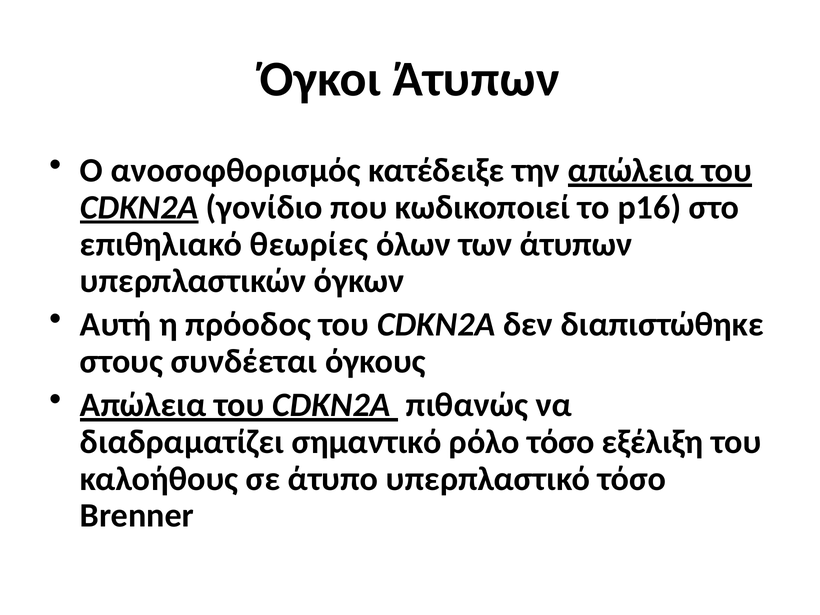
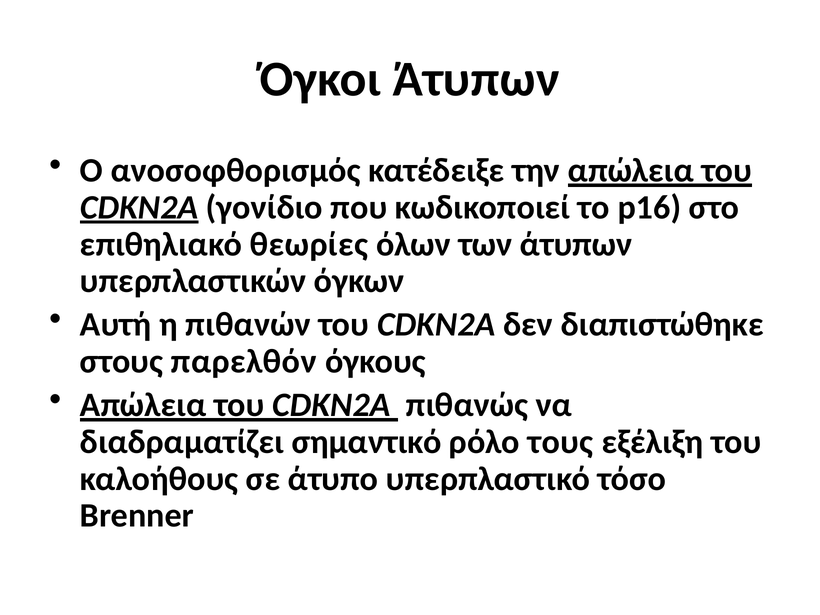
πρόοδος: πρόοδος -> πιθανών (248, 325)
συνδέεται: συνδέεται -> παρελθόν (244, 362)
ρόλο τόσο: τόσο -> τους (561, 442)
